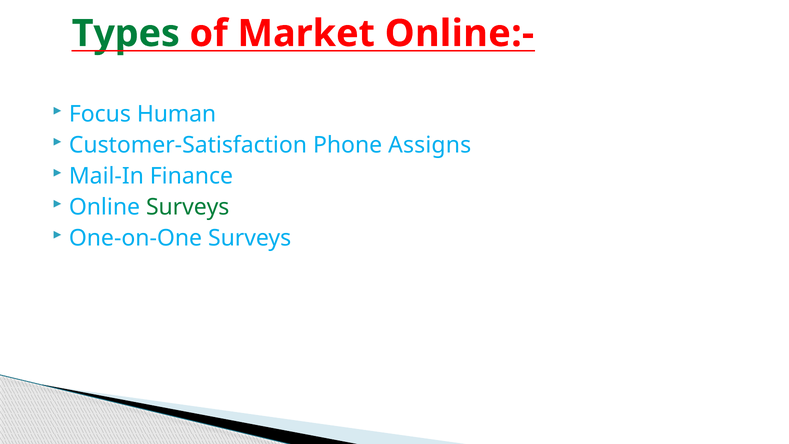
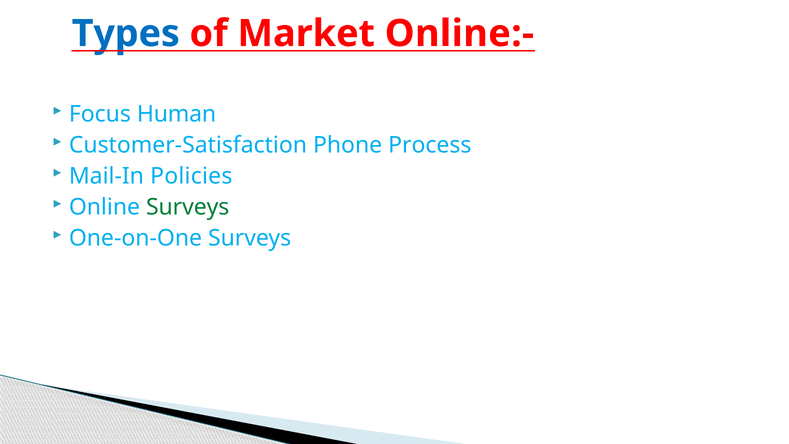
Types colour: green -> blue (126, 34)
Assigns: Assigns -> Process (430, 145)
Finance: Finance -> Policies (191, 176)
